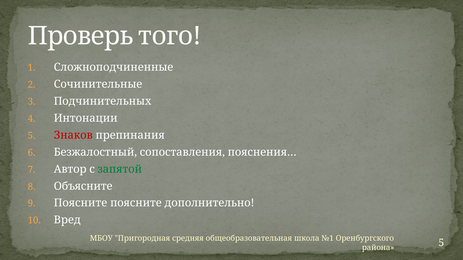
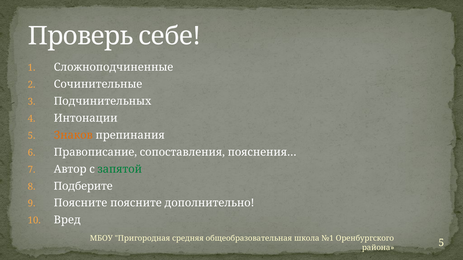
того: того -> себе (170, 36)
Знаков colour: red -> orange (73, 135)
Безжалостный: Безжалостный -> Правописание (95, 152)
Объясните: Объясните -> Подберите (83, 186)
